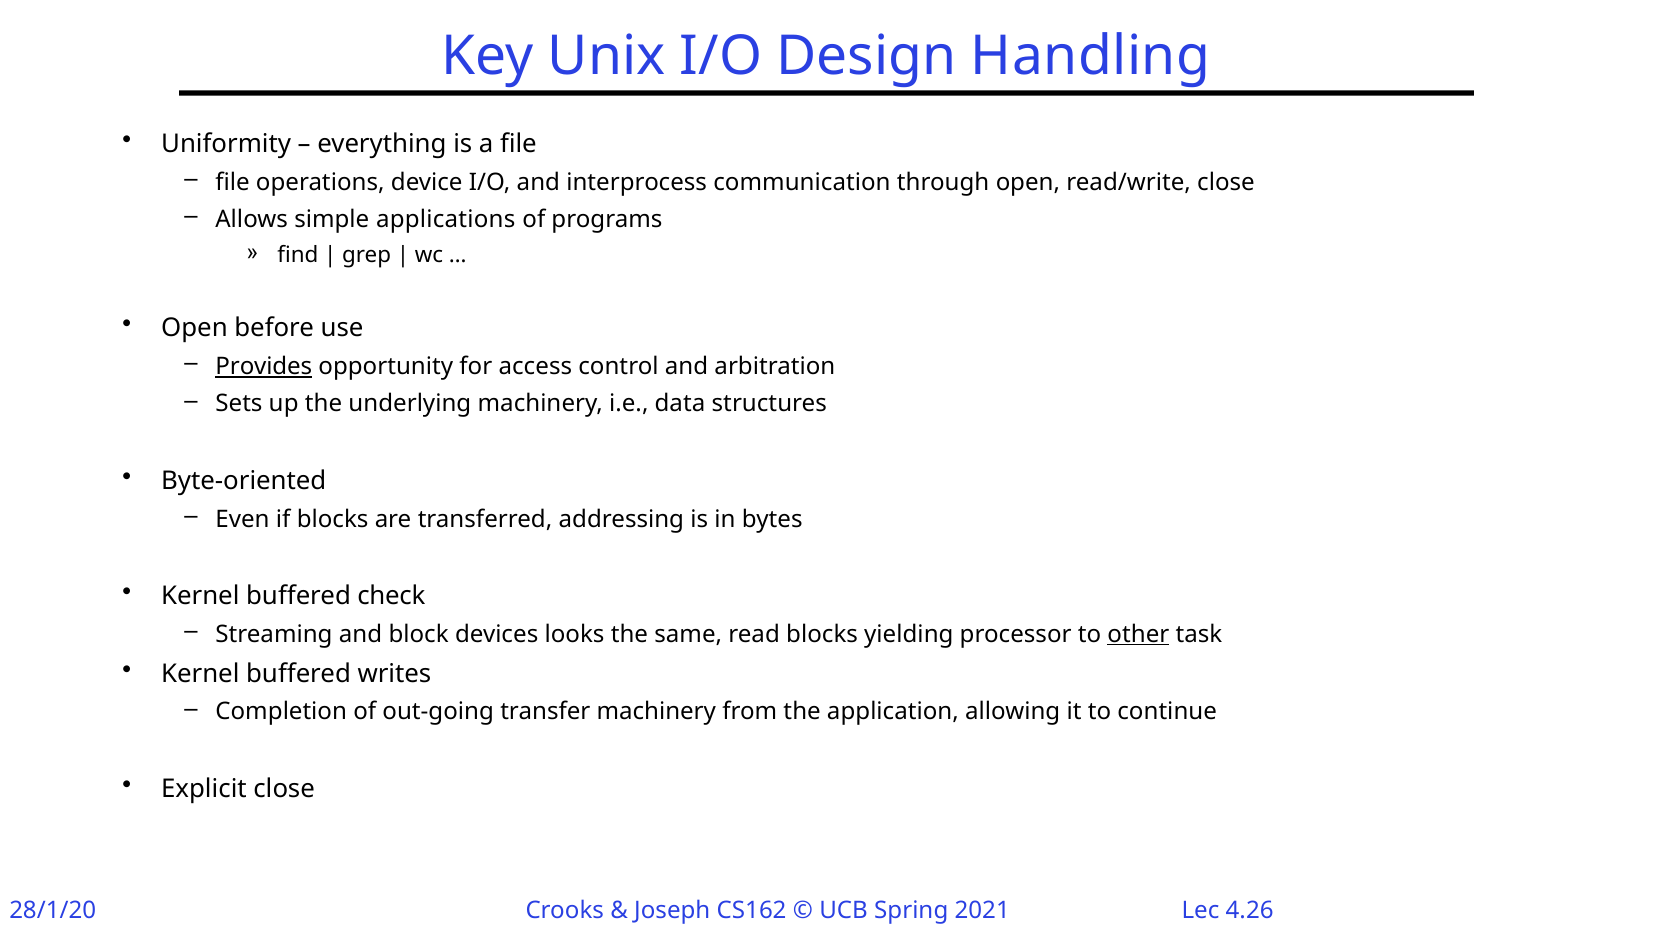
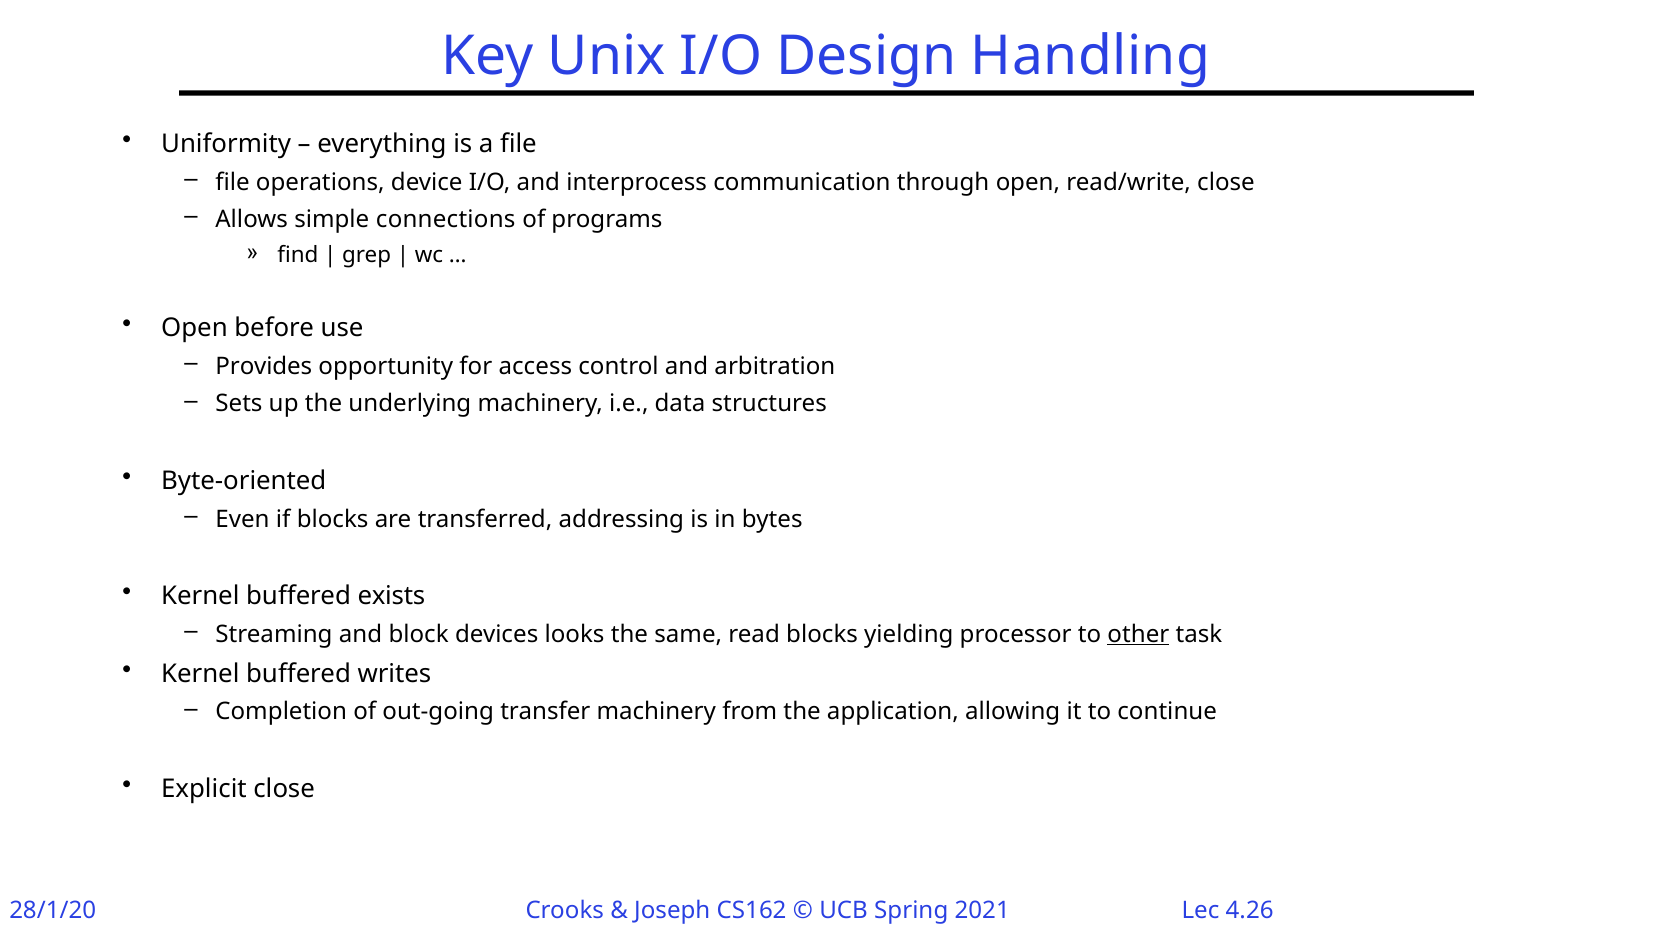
applications: applications -> connections (446, 220)
Provides underline: present -> none (264, 366)
check: check -> exists (391, 596)
